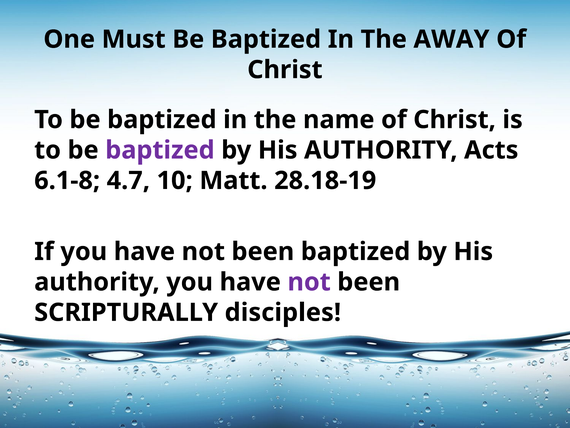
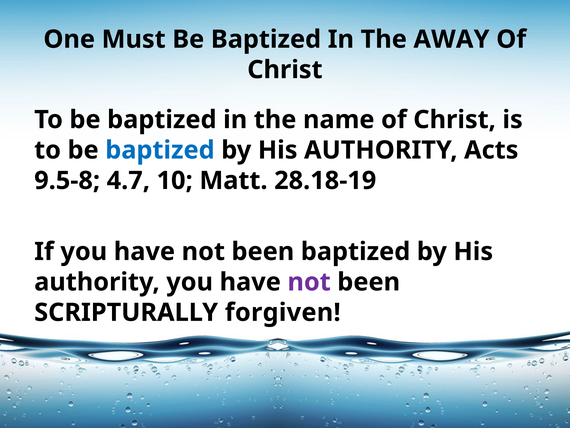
baptized colour: purple -> blue (160, 150)
6.1-8: 6.1-8 -> 9.5-8 (67, 180)
disciples: disciples -> forgiven (283, 312)
